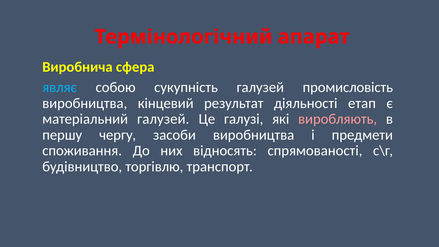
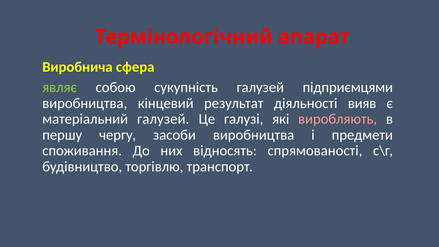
являє colour: light blue -> light green (60, 87)
промисловість: промисловість -> підприємцями (348, 87)
етап: етап -> вияв (362, 103)
